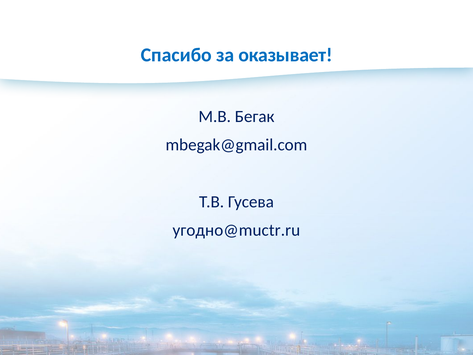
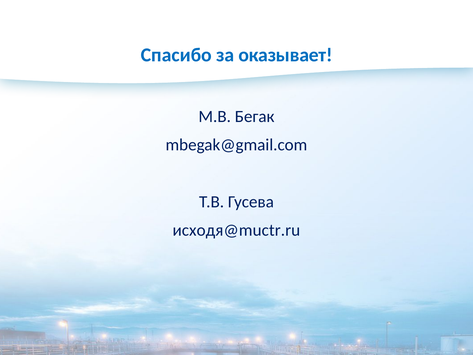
угодно@muctr.ru: угодно@muctr.ru -> исходя@muctr.ru (236, 230)
